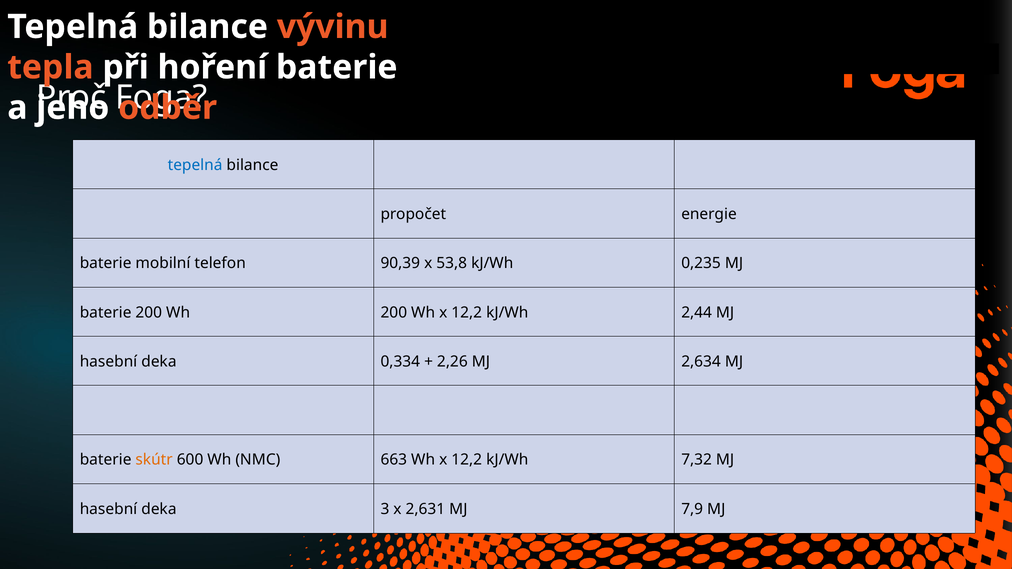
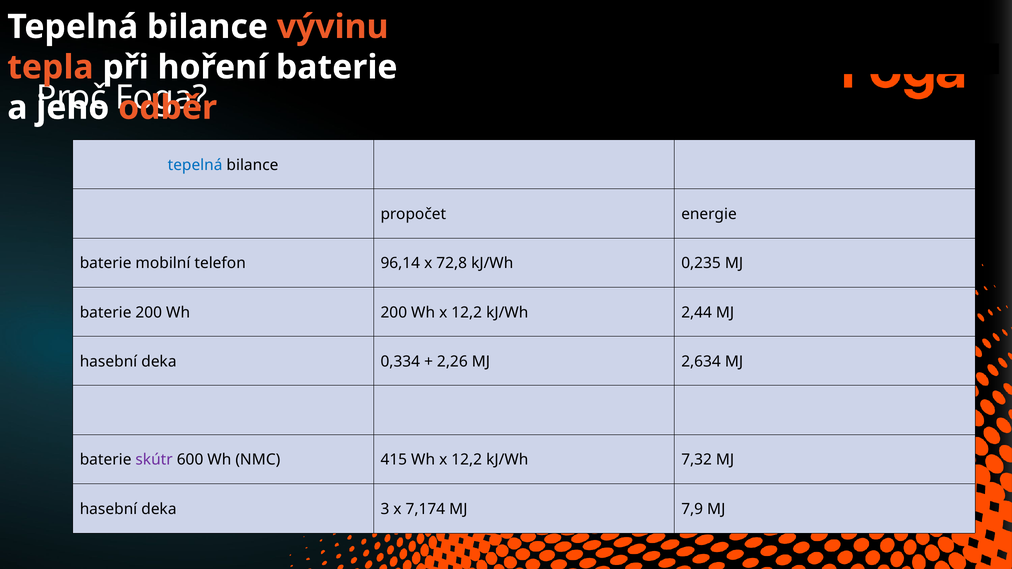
90,39: 90,39 -> 96,14 (400, 263)
53,8: 53,8 -> 72,8 (452, 263)
skútr colour: orange -> purple (154, 460)
663: 663 -> 415 (394, 460)
2,631: 2,631 -> 7,174 (425, 509)
